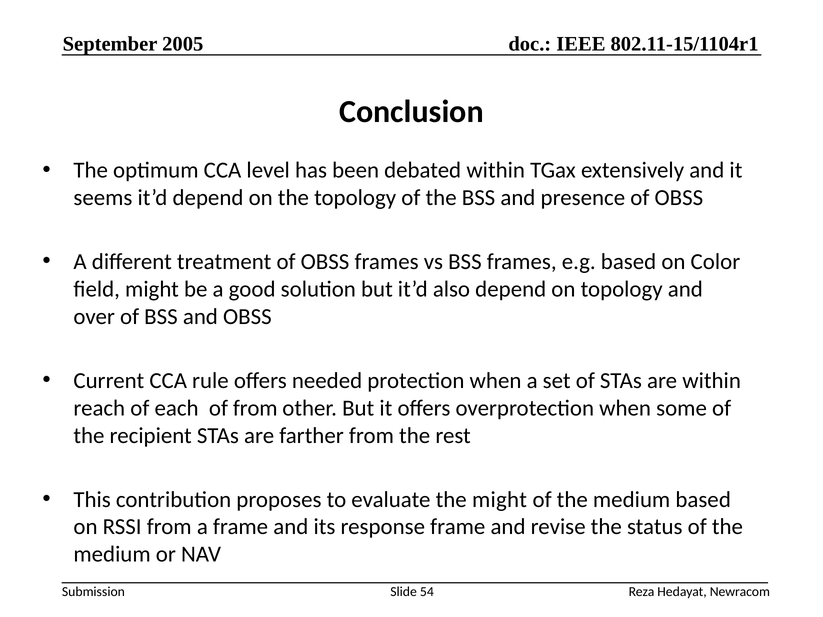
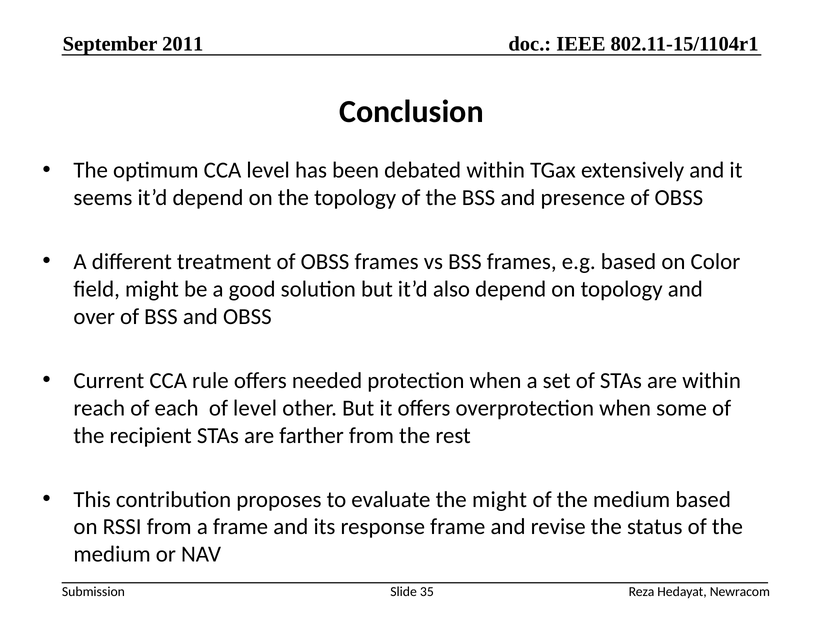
2005: 2005 -> 2011 (183, 44)
of from: from -> level (255, 408)
54: 54 -> 35 (427, 592)
